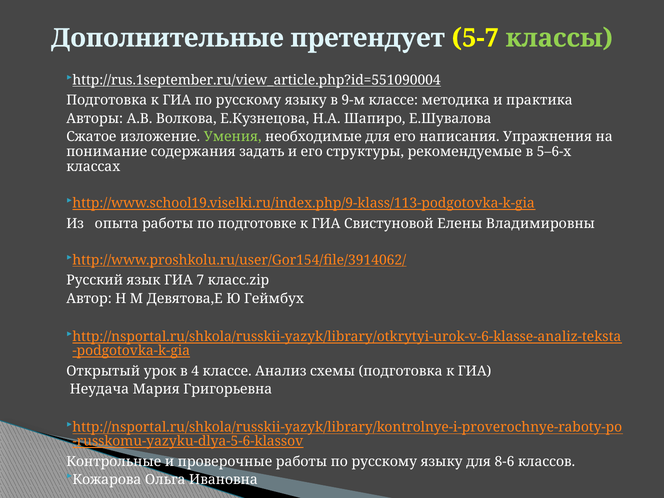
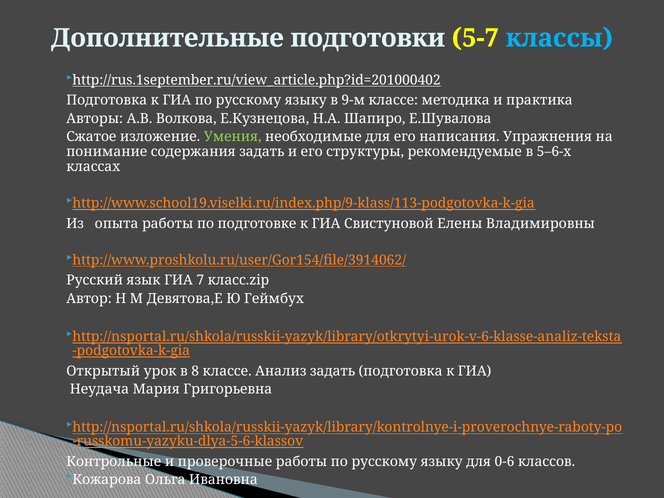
претендует: претендует -> подготовки (368, 38)
классы colour: light green -> light blue (559, 38)
http://rus.1september.ru/view_article.php?id=551090004: http://rus.1september.ru/view_article.php?id=551090004 -> http://rus.1september.ru/view_article.php?id=201000402 (257, 80)
4: 4 -> 8 (195, 371)
Анализ схемы: схемы -> задать (333, 371)
8-6: 8-6 -> 0-6 (504, 461)
